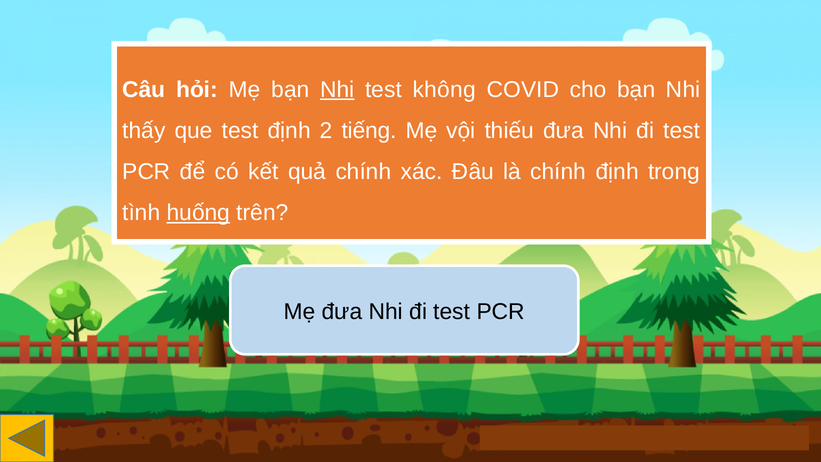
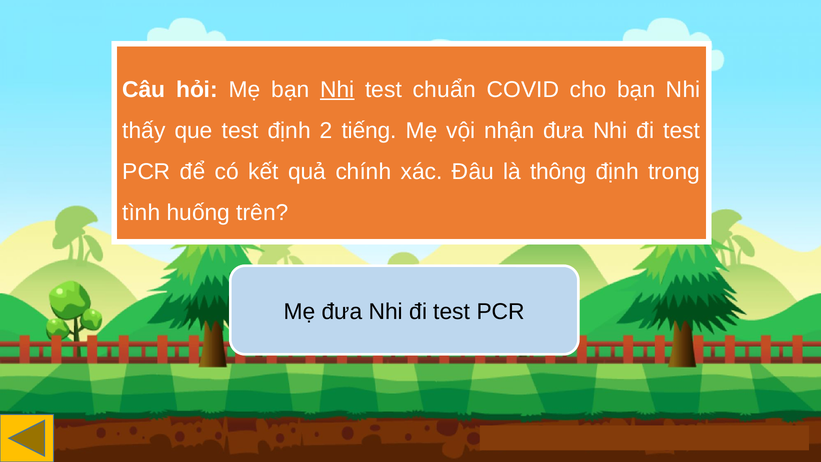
không: không -> chuẩn (444, 90)
thiếu: thiếu -> nhận (509, 131)
là chính: chính -> thông (558, 172)
huống underline: present -> none (198, 213)
